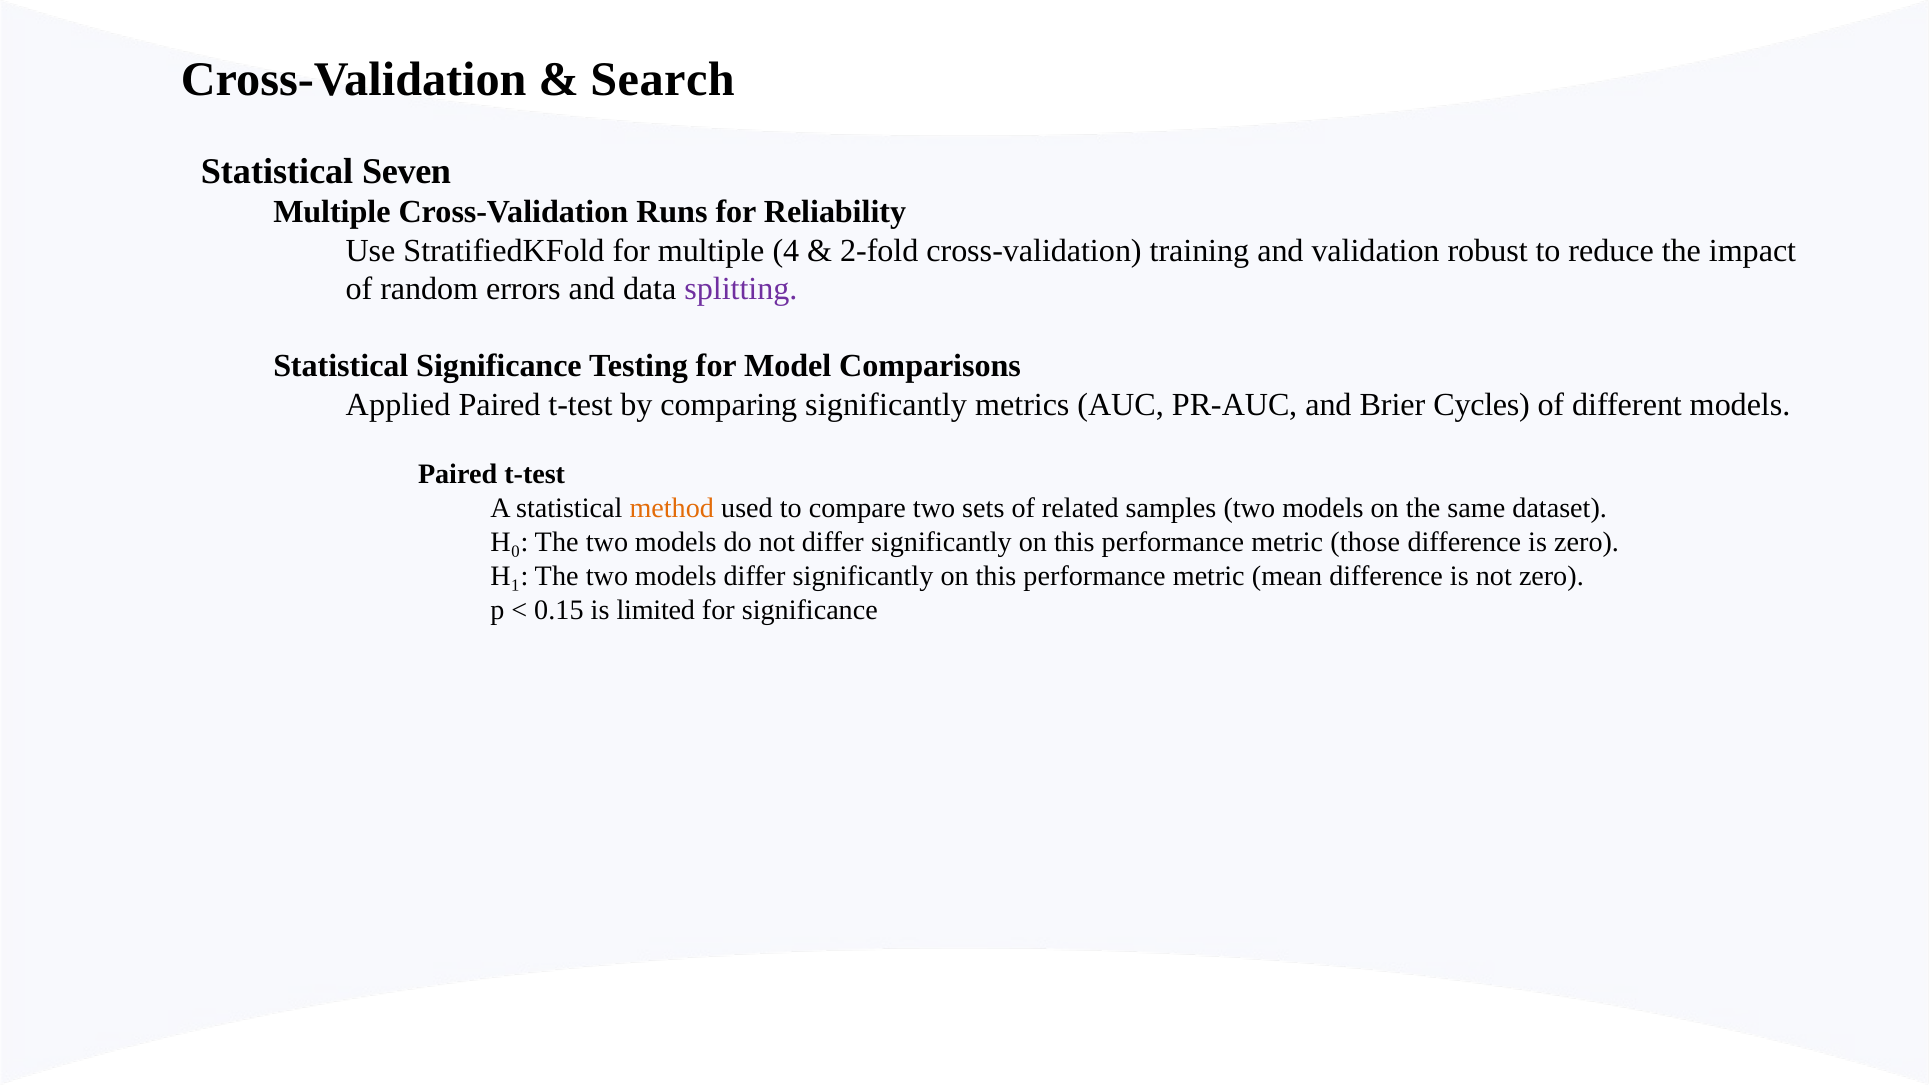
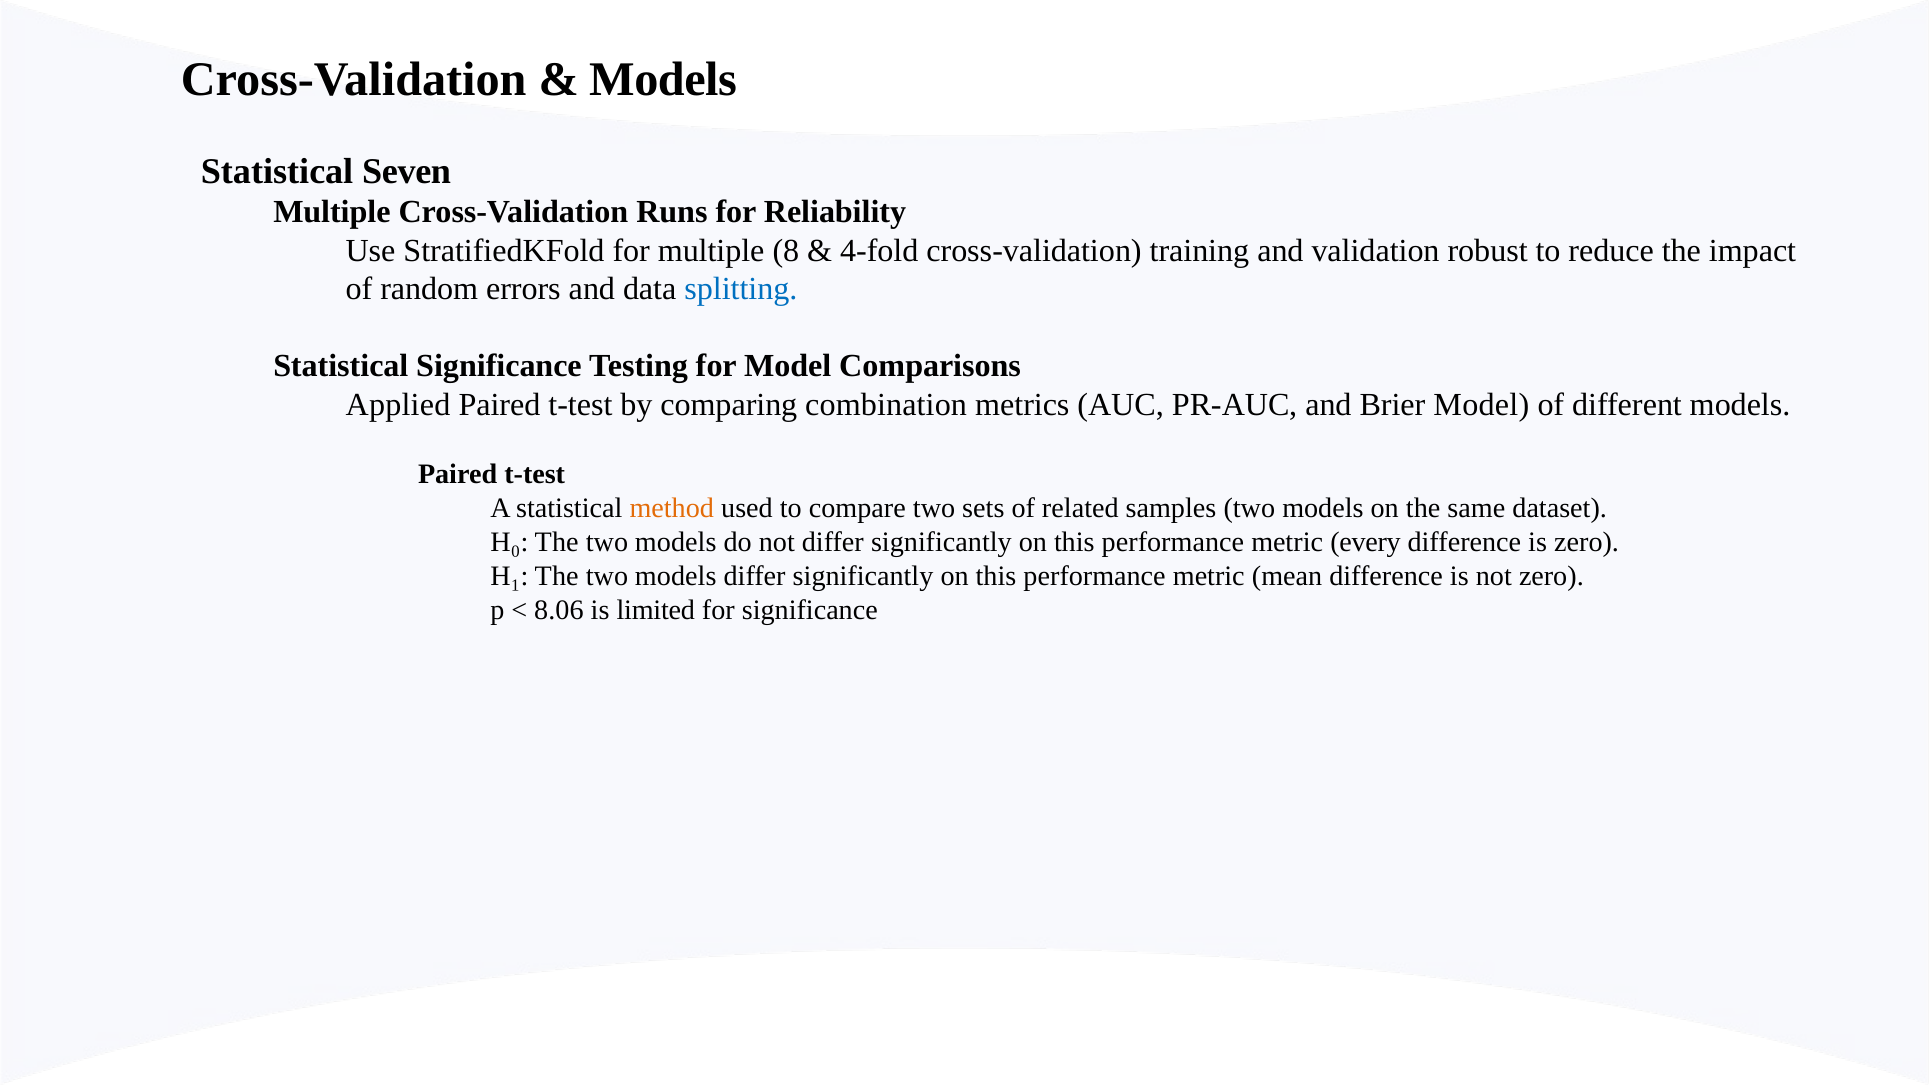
Search: Search -> Models (663, 79)
4: 4 -> 8 (786, 251)
2-fold: 2-fold -> 4-fold (879, 251)
splitting colour: purple -> blue (741, 289)
comparing significantly: significantly -> combination (886, 405)
Brier Cycles: Cycles -> Model (1481, 405)
those: those -> every (1365, 542)
0.15: 0.15 -> 8.06 (559, 610)
